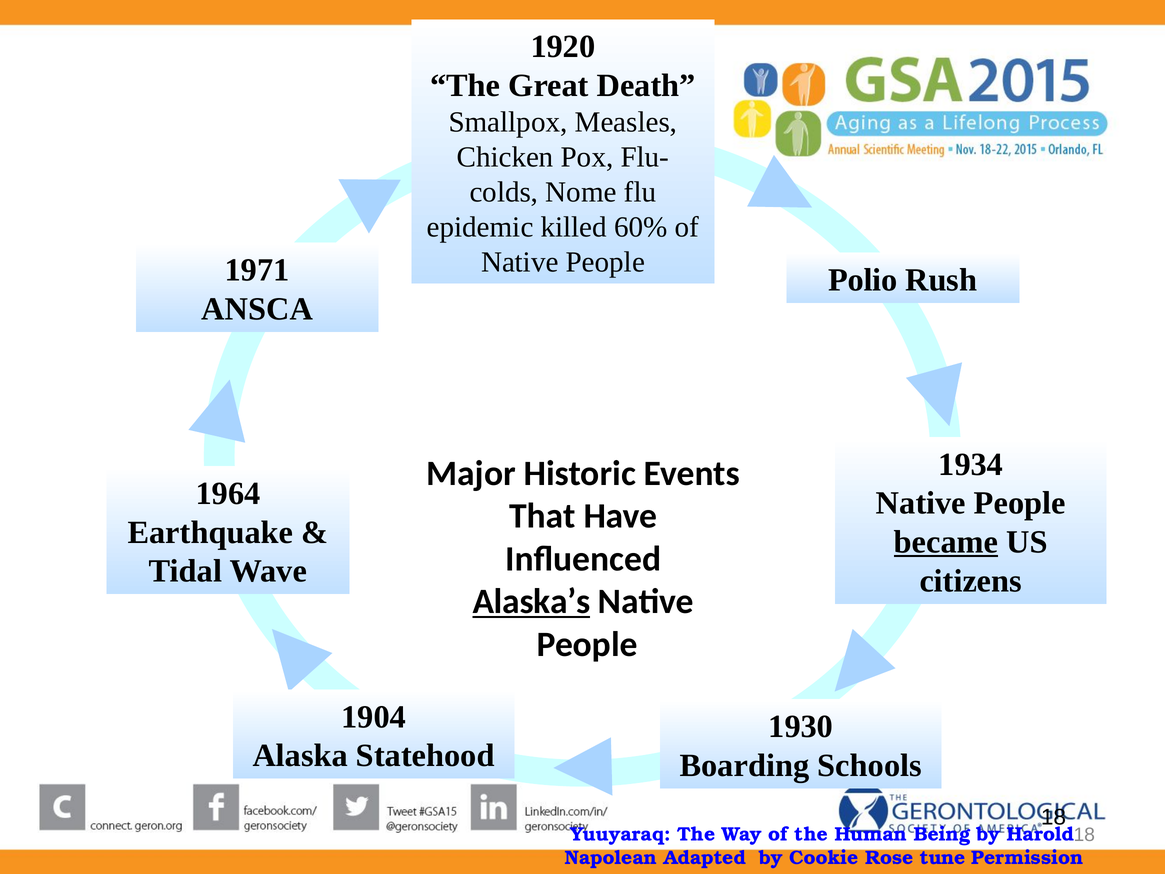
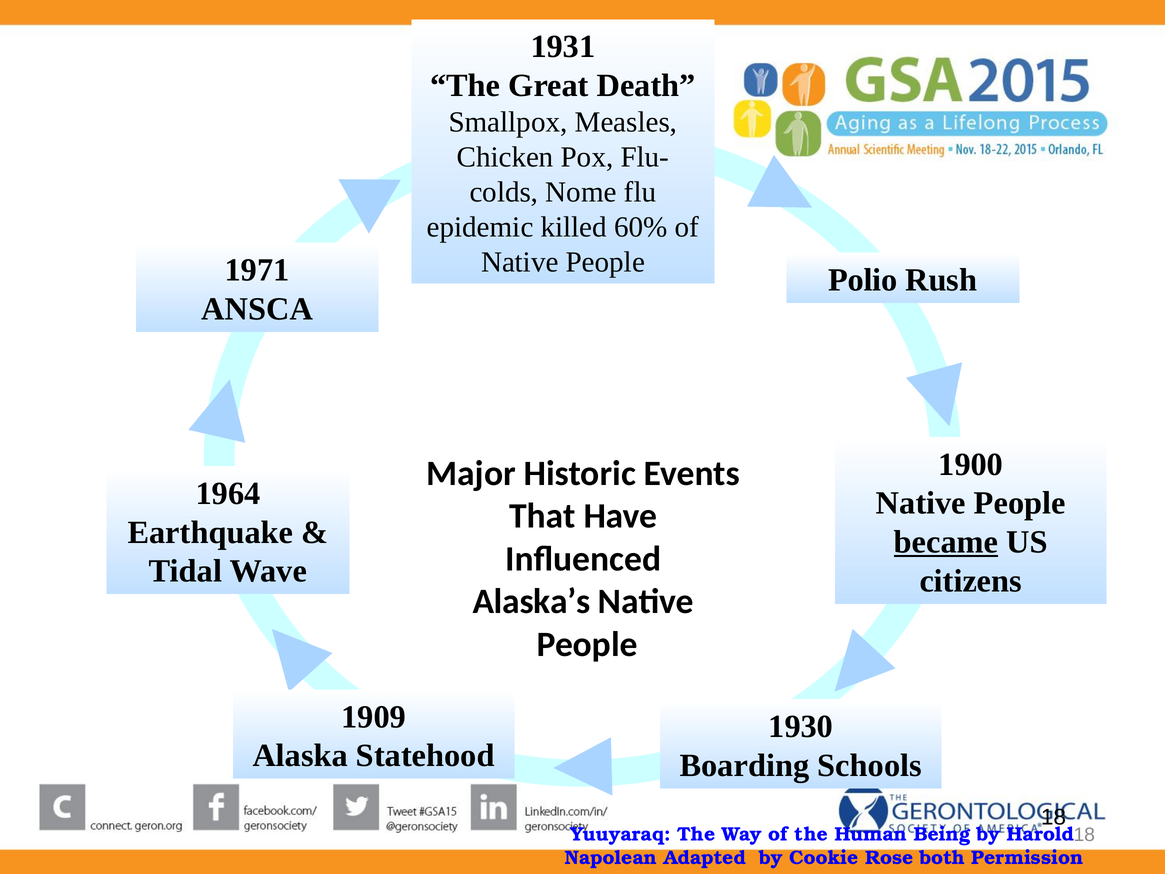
1920: 1920 -> 1931 (563, 47)
1934: 1934 -> 1900 (971, 464)
Alaska’s underline: present -> none (531, 601)
1904: 1904 -> 1909 (374, 717)
tune: tune -> both (943, 857)
